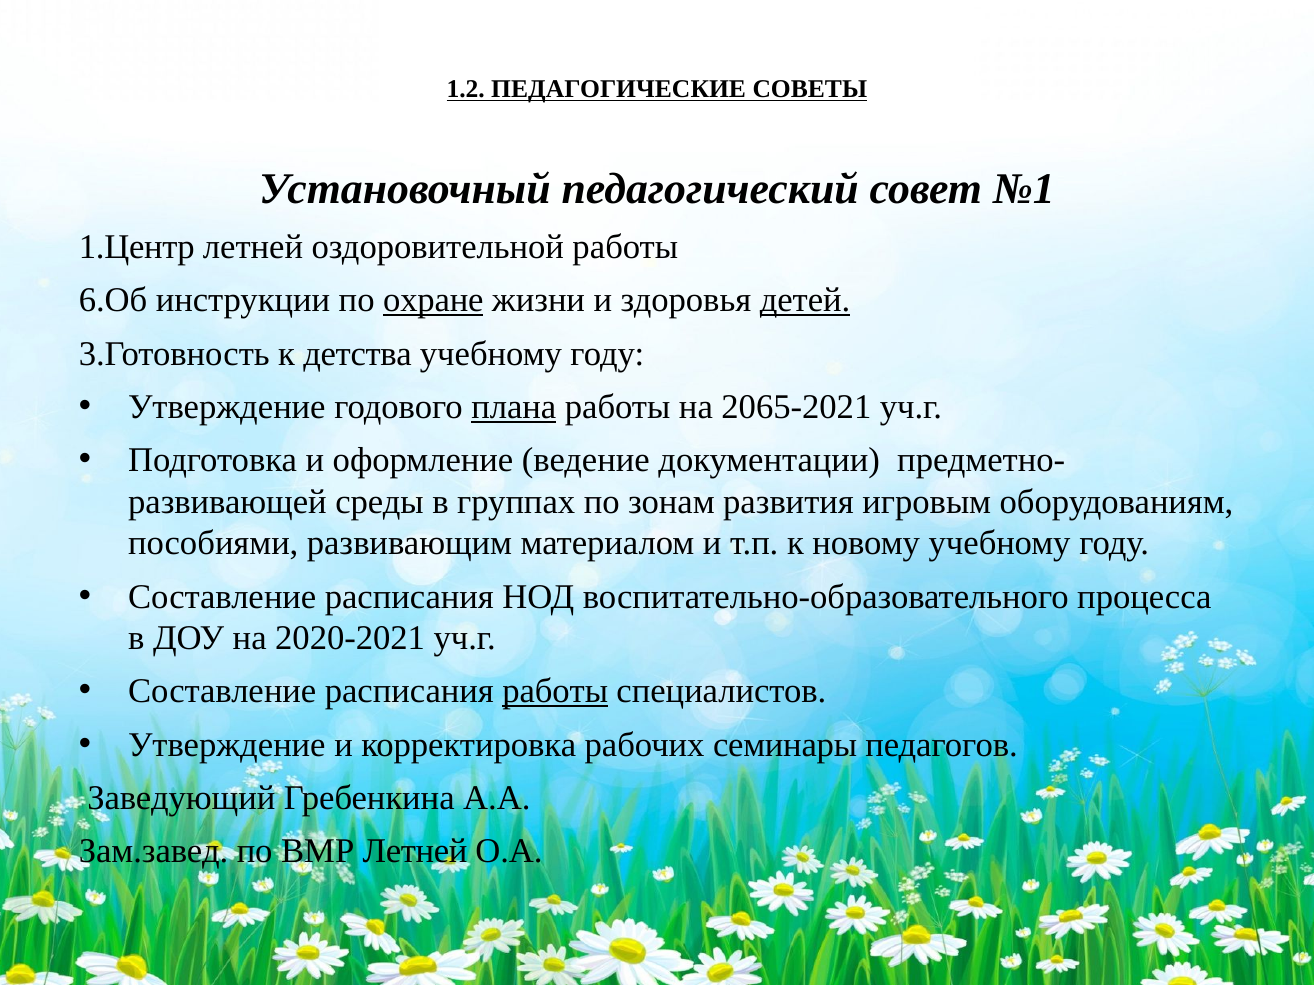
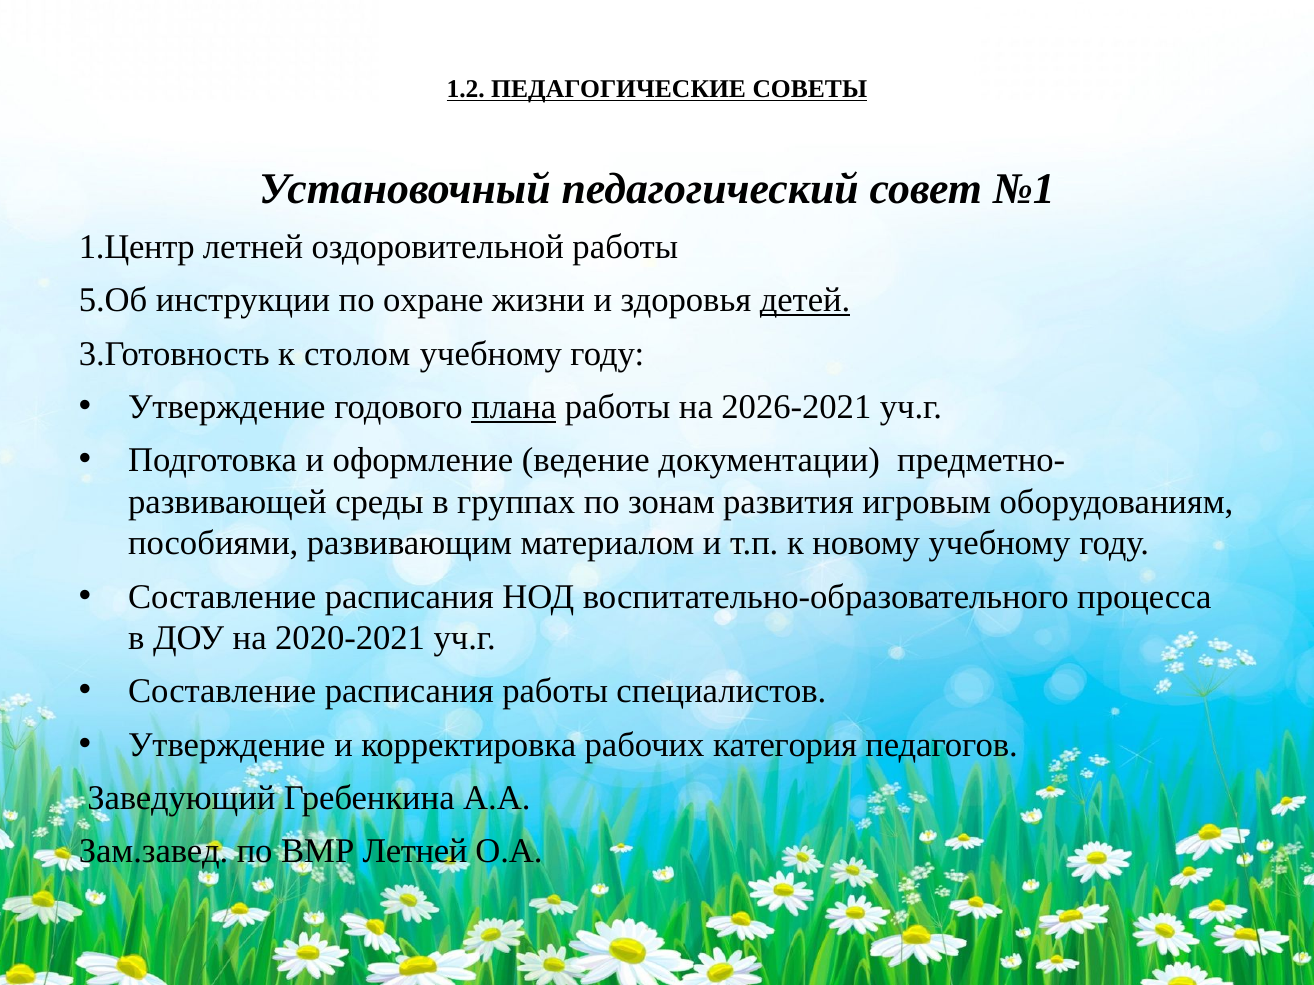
6.Об: 6.Об -> 5.Об (113, 301)
охране underline: present -> none (433, 301)
детства: детства -> столом (357, 354)
2065-2021: 2065-2021 -> 2026-2021 (796, 407)
работы underline: present -> none (555, 692)
семинары: семинары -> категория (785, 745)
